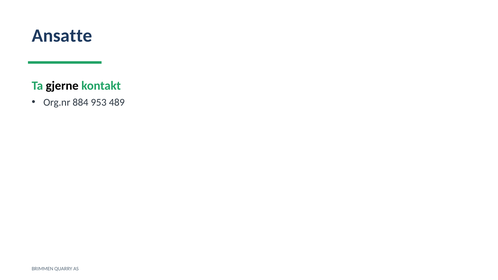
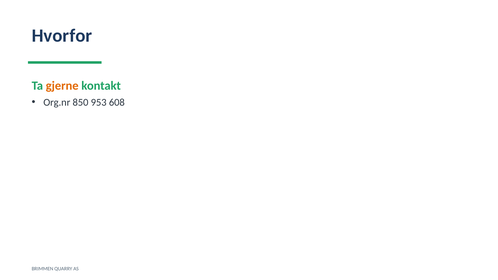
Ansatte: Ansatte -> Hvorfor (62, 36)
gjerne colour: black -> orange (62, 86)
884: 884 -> 850 (81, 102)
489: 489 -> 608 (117, 102)
